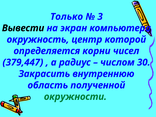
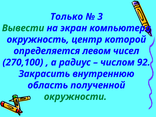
Вывести colour: black -> green (23, 28)
корни: корни -> левом (97, 51)
379,447: 379,447 -> 270,100 (23, 62)
30: 30 -> 92 (144, 62)
